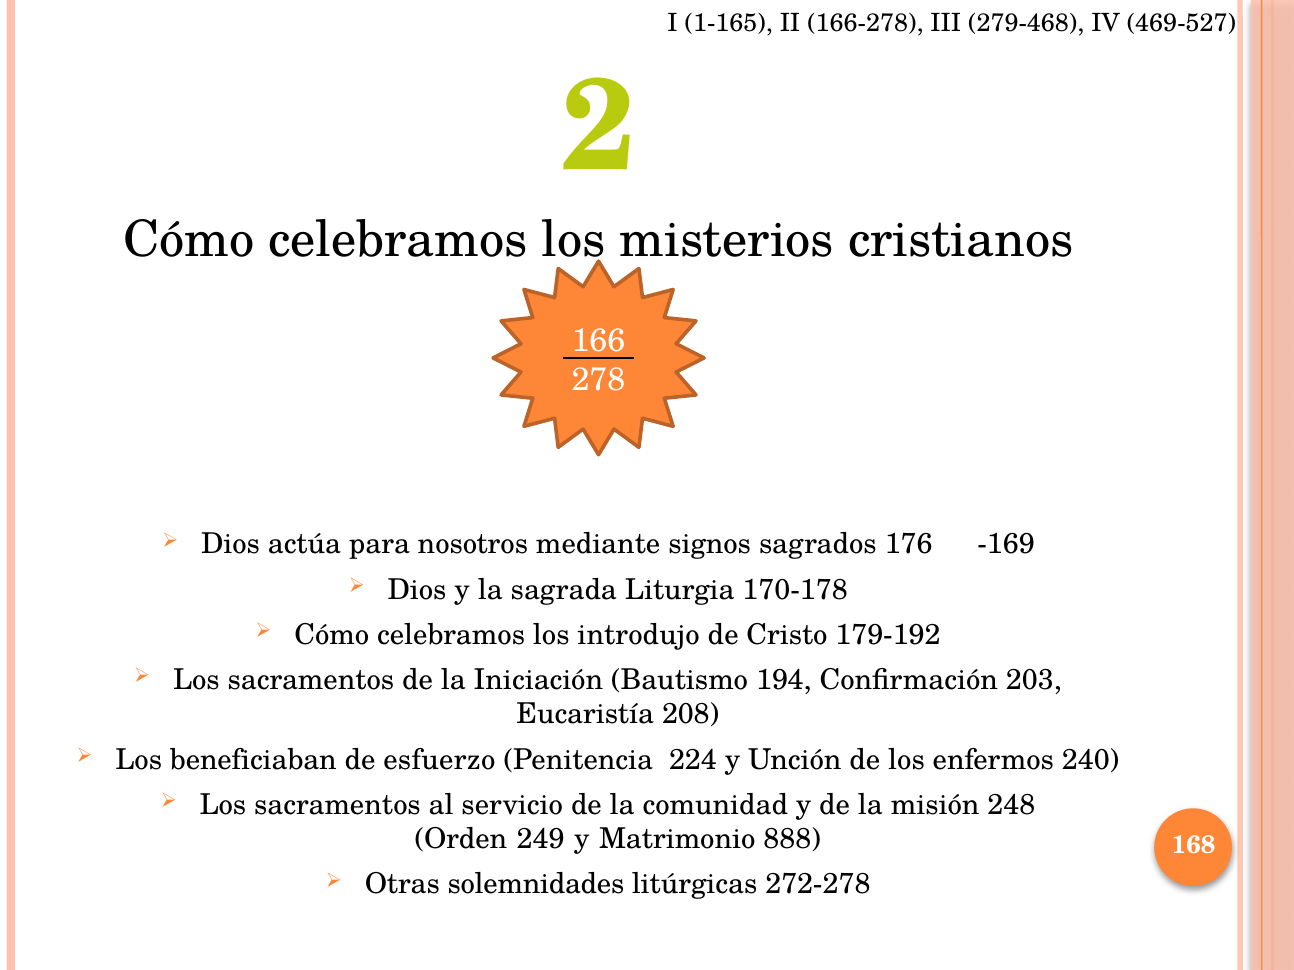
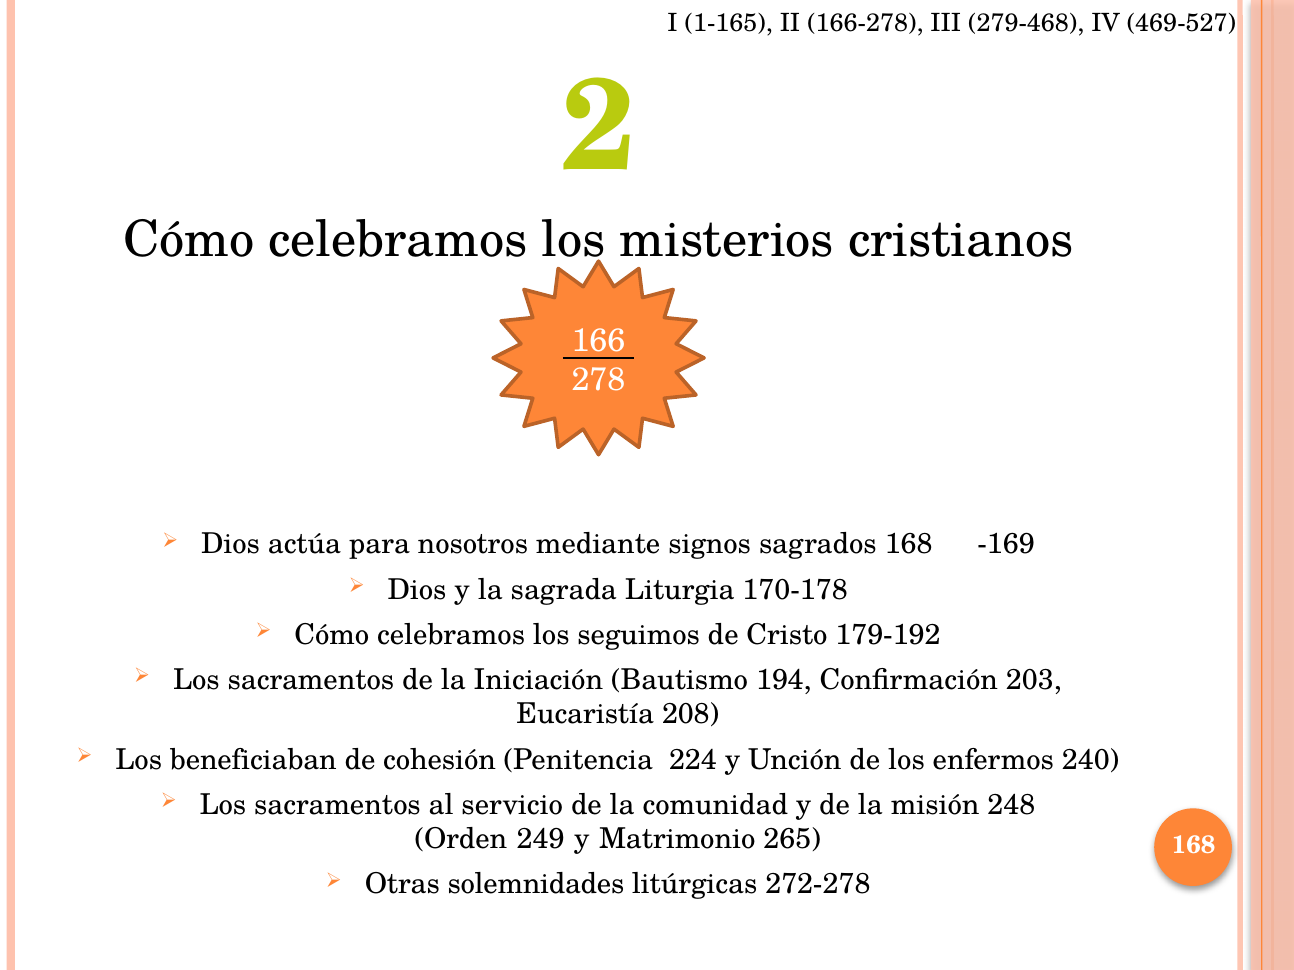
sagrados 176: 176 -> 168 (909, 545)
introdujo: introdujo -> seguimos (639, 635)
esfuerzo: esfuerzo -> cohesión (440, 760)
888: 888 -> 265 (792, 840)
